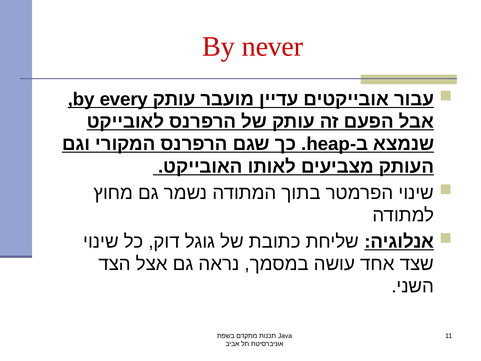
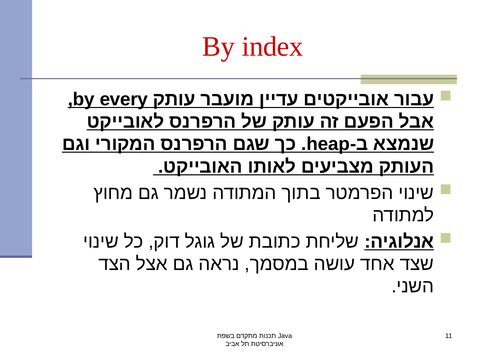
never: never -> index (272, 47)
